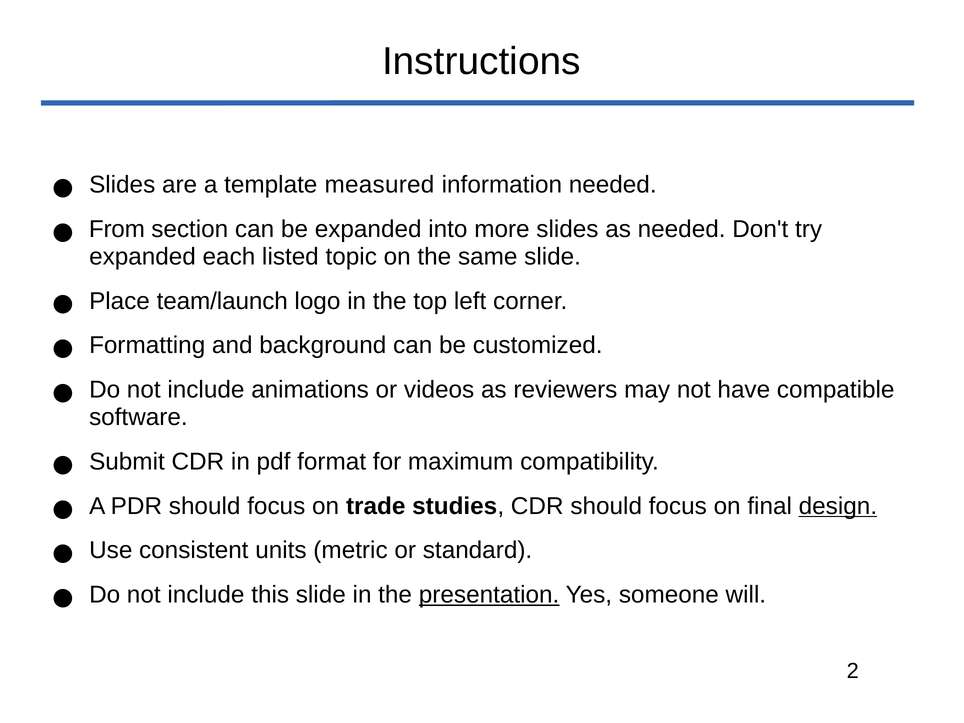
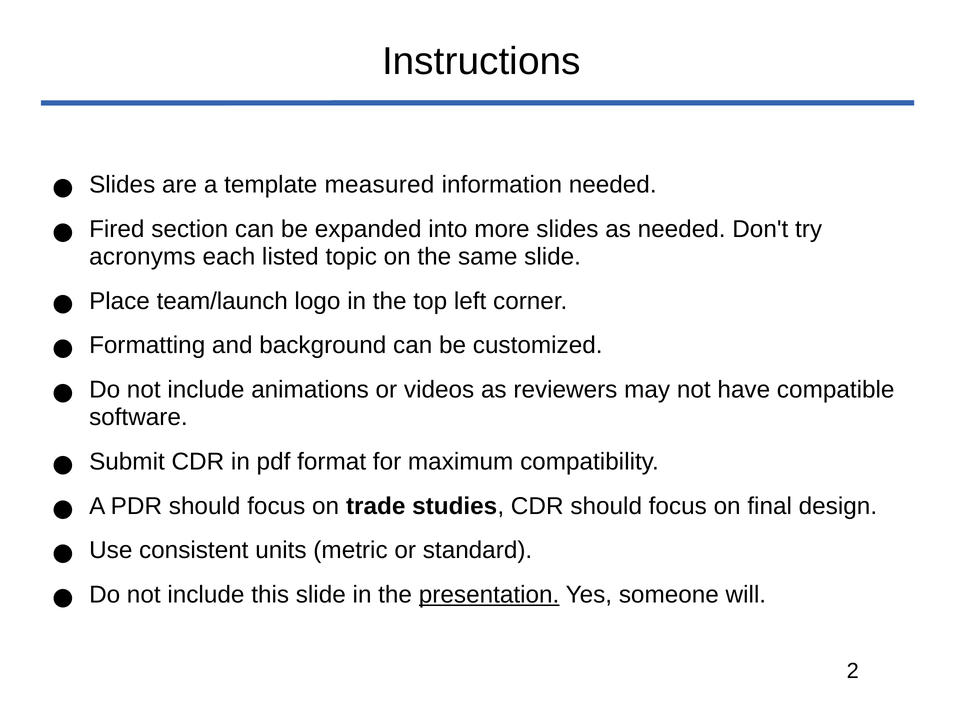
From: From -> Fired (117, 229)
expanded: expanded -> acronyms (142, 257)
design underline: present -> none (838, 506)
